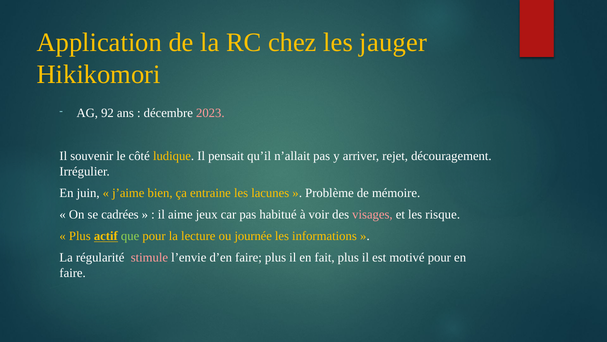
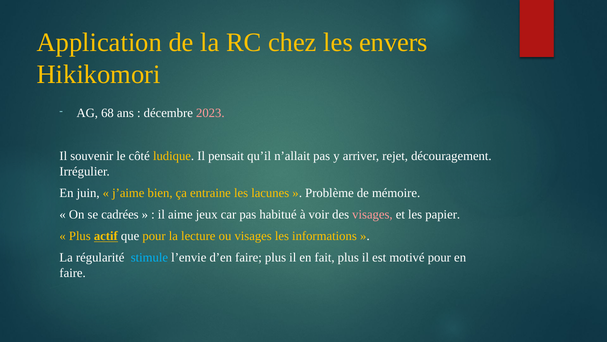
jauger: jauger -> envers (394, 43)
92: 92 -> 68 (107, 113)
risque: risque -> papier (443, 214)
que colour: light green -> white (130, 236)
ou journée: journée -> visages (253, 236)
stimule colour: pink -> light blue (149, 257)
